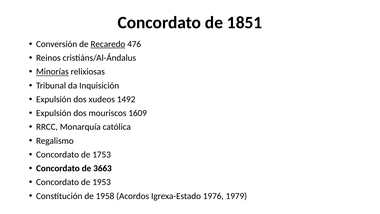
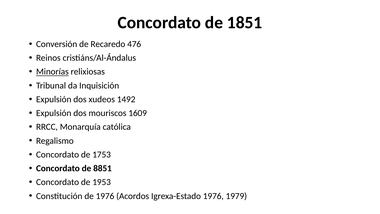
Recaredo underline: present -> none (108, 44)
3663: 3663 -> 8851 (103, 168)
de 1958: 1958 -> 1976 (105, 196)
